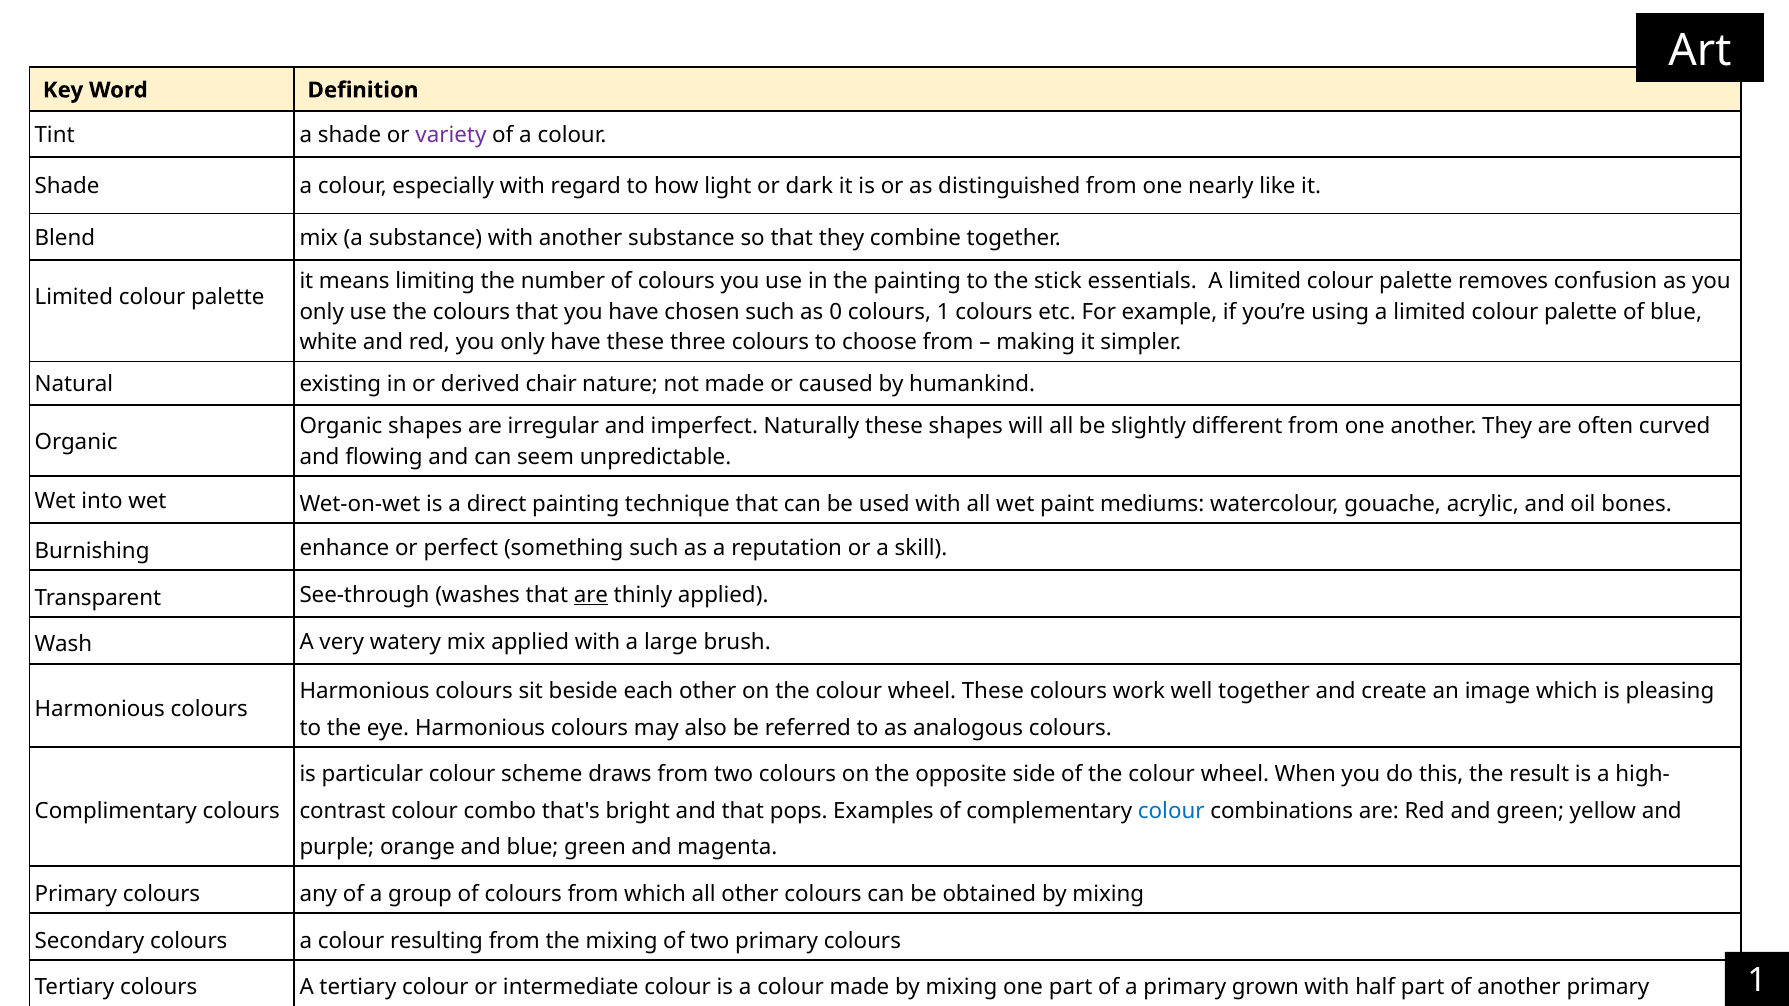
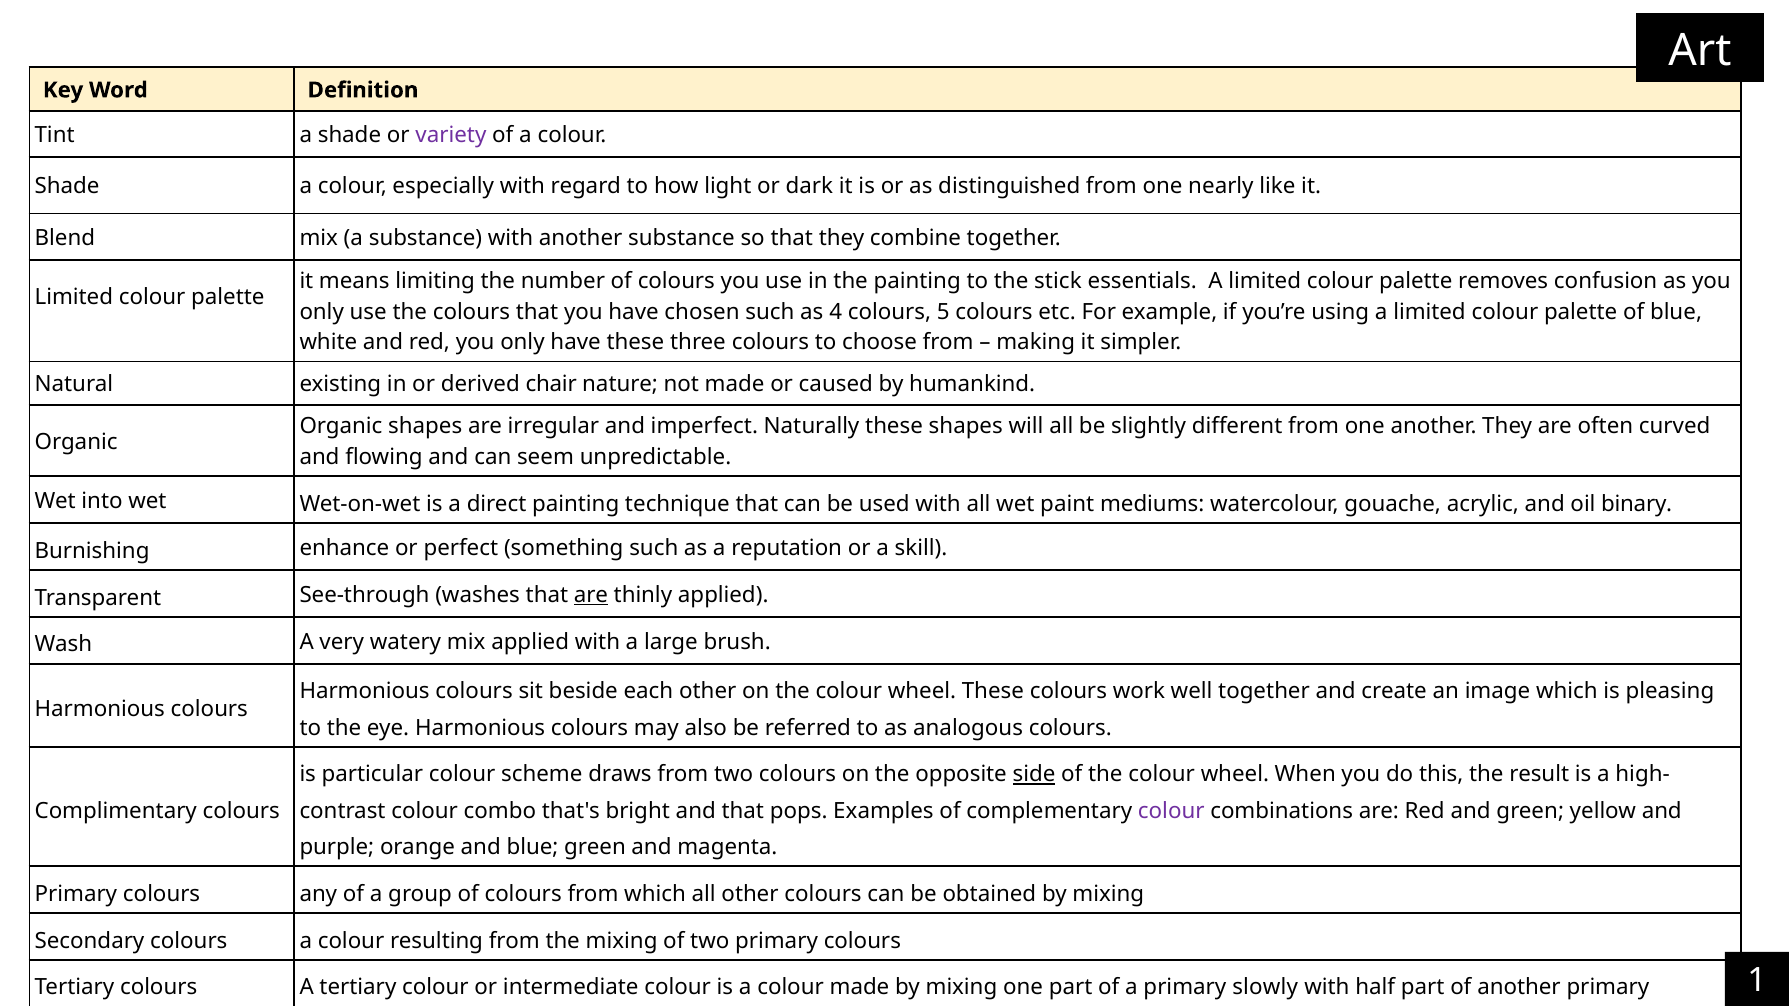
0: 0 -> 4 (836, 312)
colours 1: 1 -> 5 (943, 312)
bones: bones -> binary (1637, 504)
side underline: none -> present (1034, 775)
colour colour: blue -> purple (1171, 811)
grown: grown -> slowly (1265, 988)
